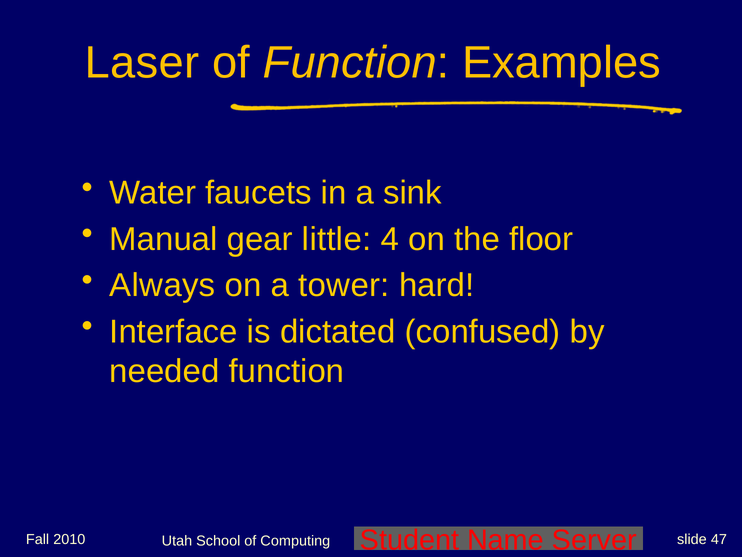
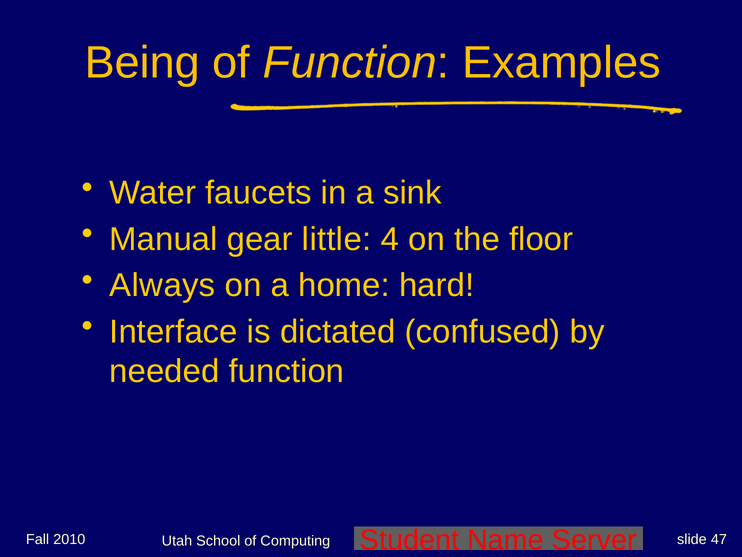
Laser: Laser -> Being (142, 63)
tower: tower -> home (344, 285)
